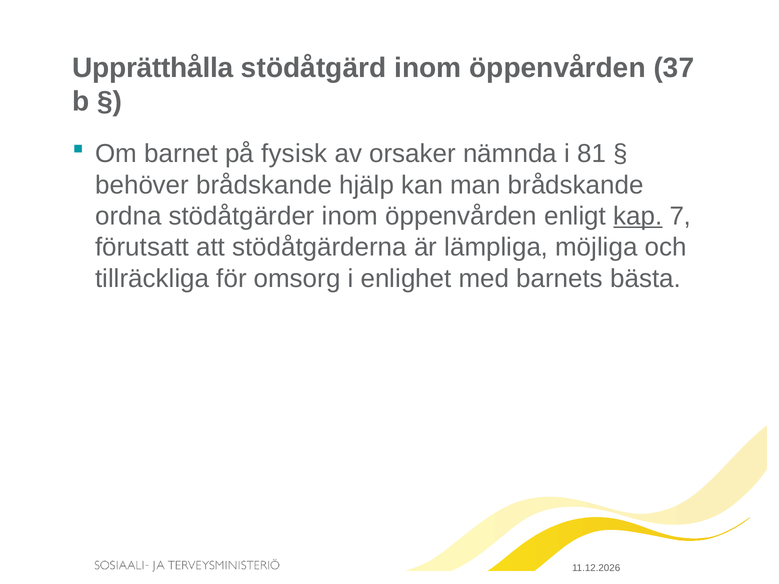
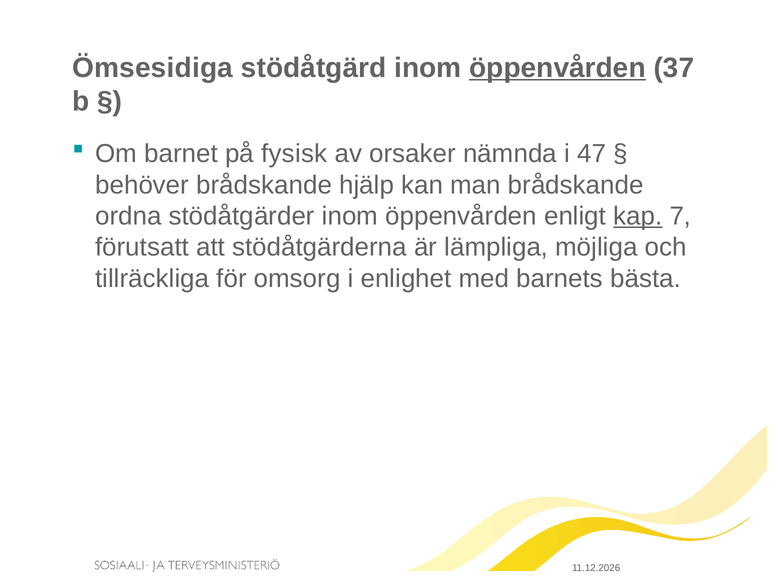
Upprätthålla: Upprätthålla -> Ömsesidiga (153, 68)
öppenvården underline: none -> present (557, 68)
81: 81 -> 47 (592, 154)
